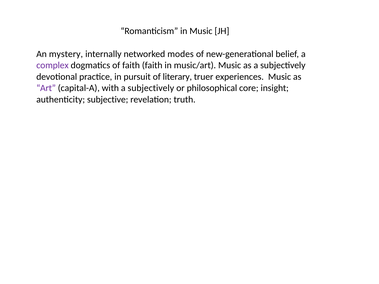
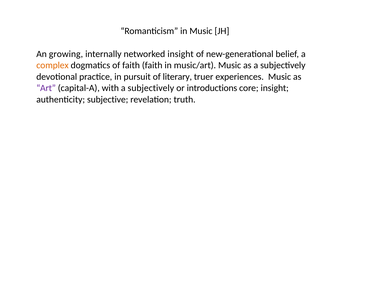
mystery: mystery -> growing (66, 54)
networked modes: modes -> insight (181, 54)
complex colour: purple -> orange (52, 65)
philosophical: philosophical -> introductions (212, 88)
